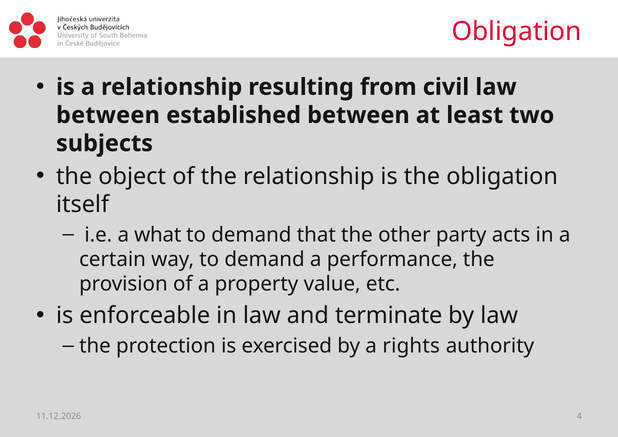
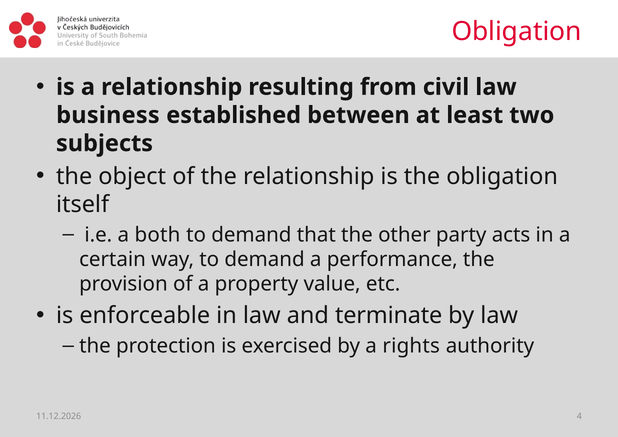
between: between -> business (108, 115)
what: what -> both (158, 235)
